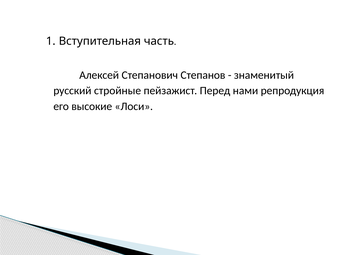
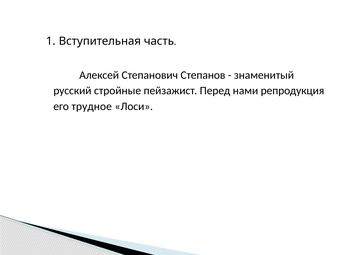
высокие: высокие -> трудное (92, 107)
